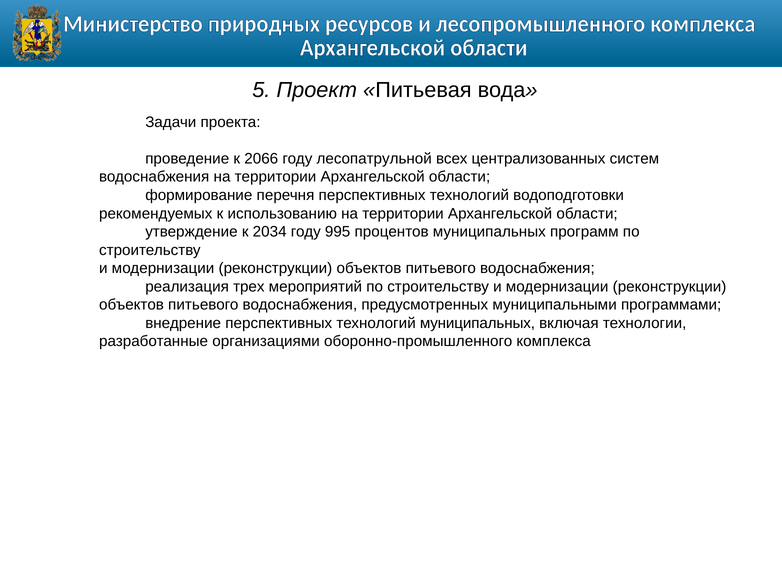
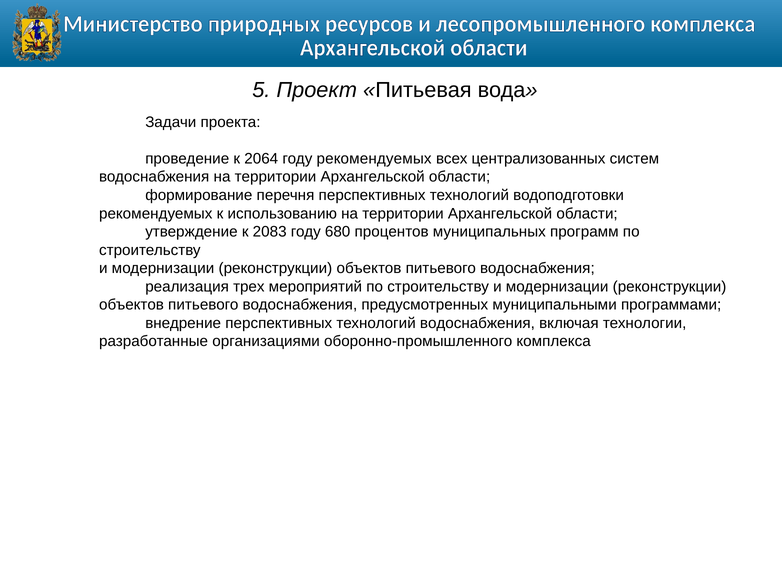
2066: 2066 -> 2064 (261, 159)
году лесопатрульной: лесопатрульной -> рекомендуемых (374, 159)
2034: 2034 -> 2083 (270, 232)
995: 995 -> 680 (338, 232)
технологий муниципальных: муниципальных -> водоснабжения (477, 323)
